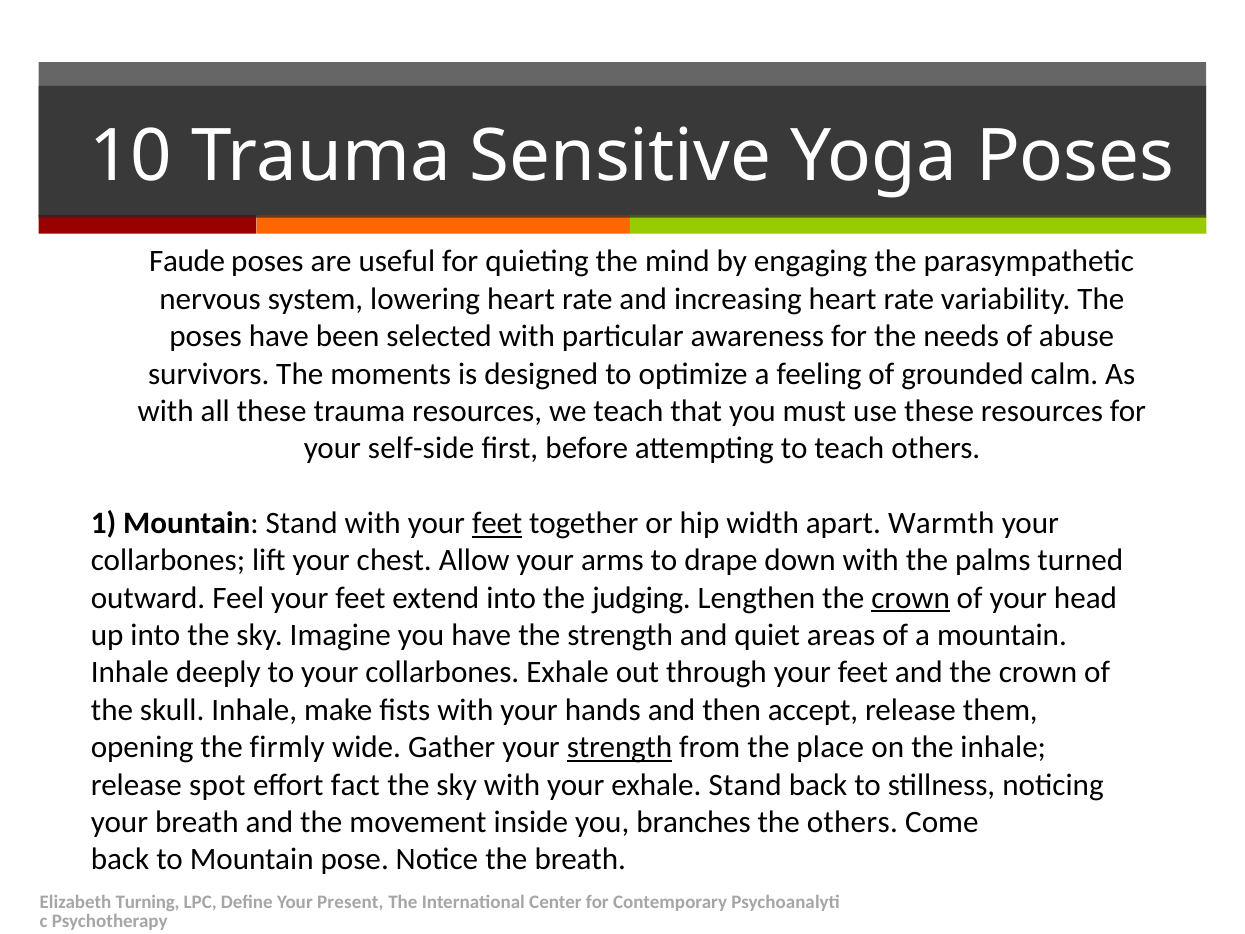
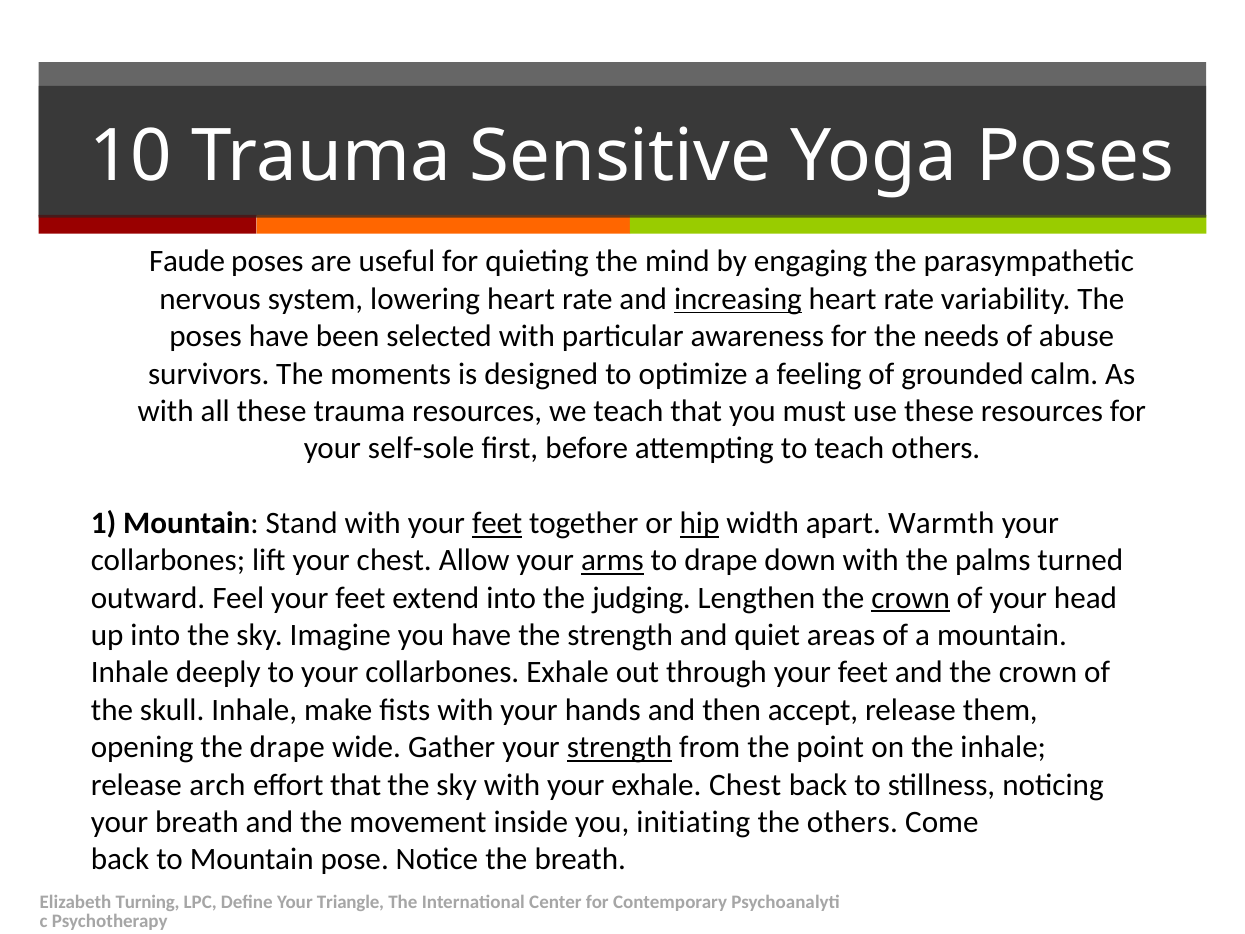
increasing underline: none -> present (738, 299)
self-side: self-side -> self-sole (421, 448)
hip underline: none -> present (699, 523)
arms underline: none -> present (612, 560)
the firmly: firmly -> drape (287, 747)
place: place -> point (830, 747)
spot: spot -> arch (217, 785)
effort fact: fact -> that (356, 785)
exhale Stand: Stand -> Chest (745, 785)
branches: branches -> initiating (693, 822)
Present: Present -> Triangle (351, 902)
